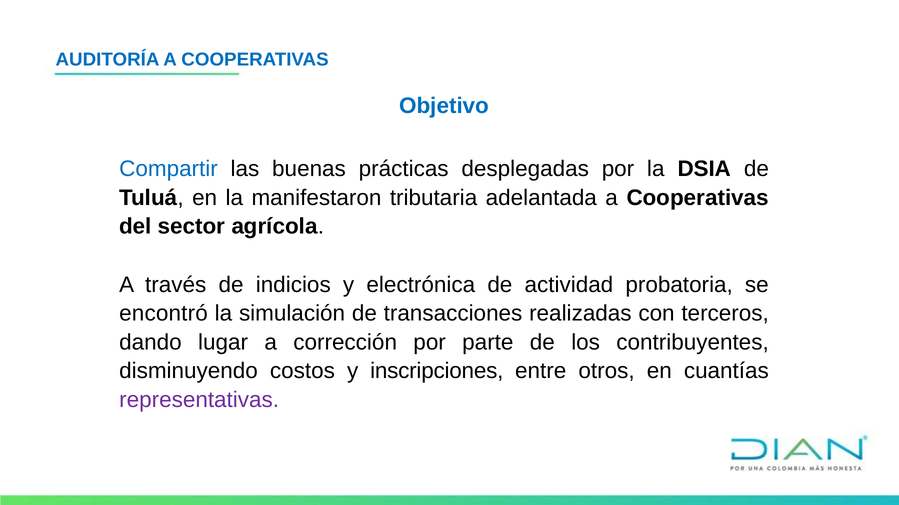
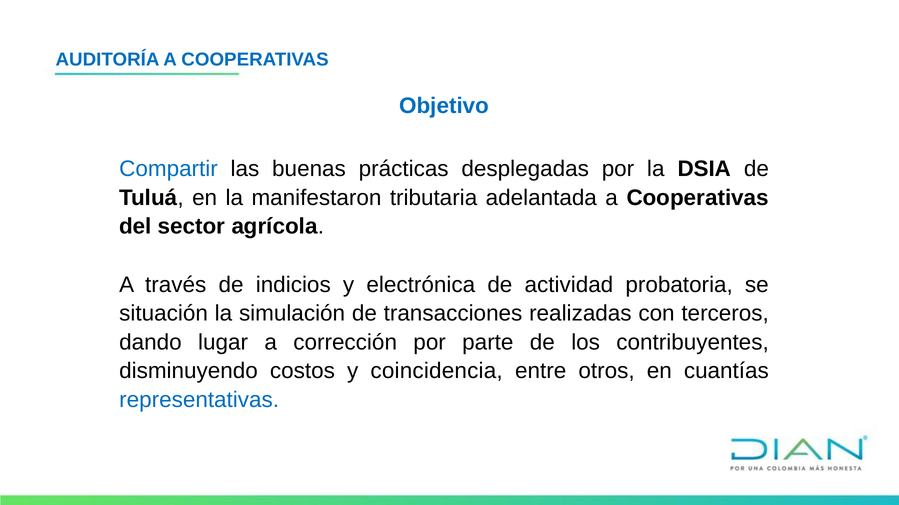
encontró: encontró -> situación (164, 314)
inscripciones: inscripciones -> coincidencia (437, 372)
representativas colour: purple -> blue (199, 400)
